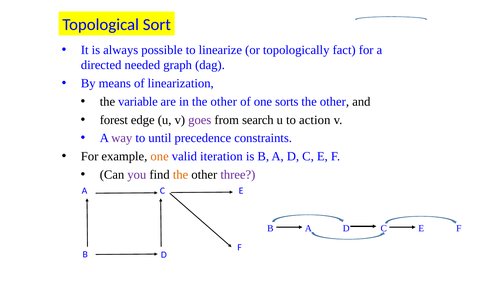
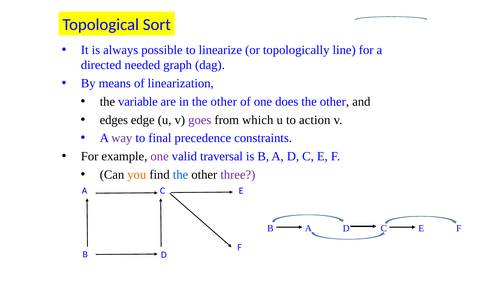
fact: fact -> line (344, 50)
sorts: sorts -> does (287, 102)
forest: forest -> edges (114, 120)
search: search -> which (258, 120)
until: until -> final (160, 138)
one colour: orange -> purple (160, 157)
iteration: iteration -> traversal (222, 157)
you colour: purple -> orange (137, 175)
the colour: orange -> blue (181, 175)
